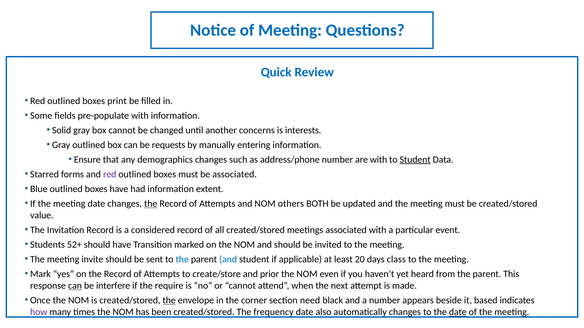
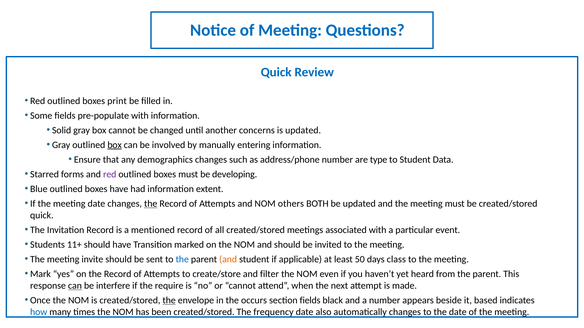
is interests: interests -> updated (303, 130)
box underline: none -> present (115, 145)
requests: requests -> involved (169, 145)
are with: with -> type (379, 160)
Student underline: present -> none (415, 160)
be associated: associated -> developing (235, 175)
value: value -> quick (42, 216)
considered: considered -> mentioned (153, 230)
52+: 52+ -> 11+ (74, 245)
and colour: blue -> orange (228, 260)
20: 20 -> 50 (360, 260)
prior: prior -> filter (269, 274)
corner: corner -> occurs (254, 301)
section need: need -> fields (310, 301)
how colour: purple -> blue (39, 312)
date underline: present -> none (458, 312)
